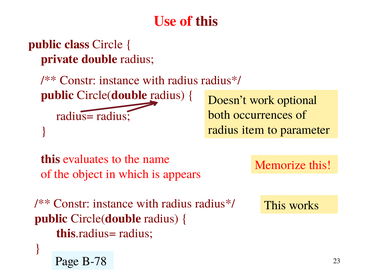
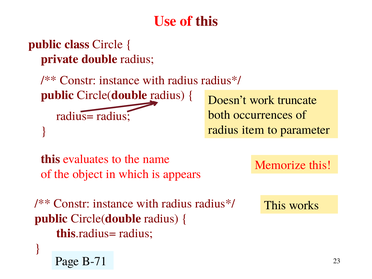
optional: optional -> truncate (297, 100)
B-78: B-78 -> B-71 (94, 261)
